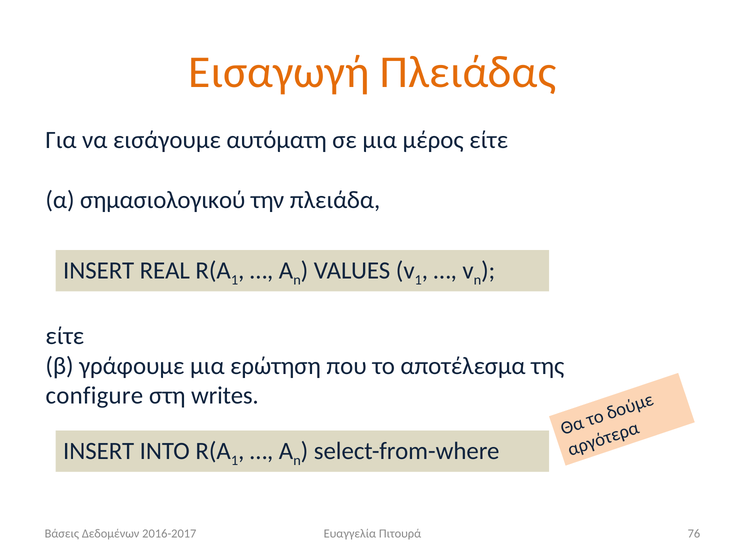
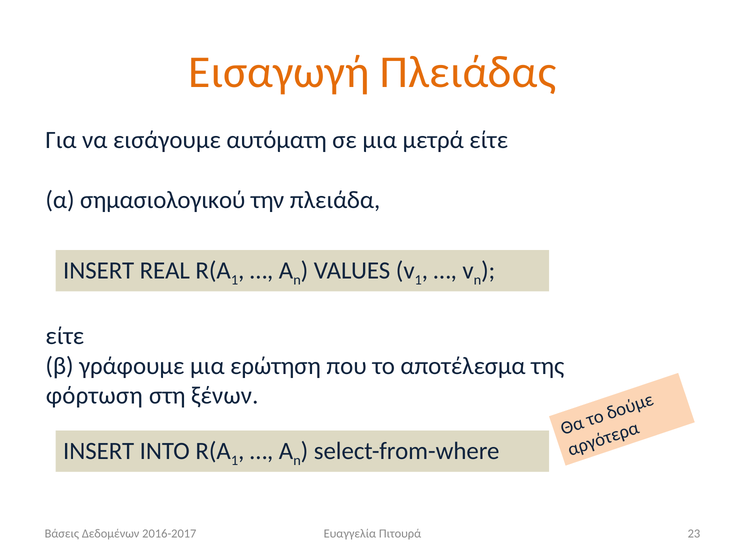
μέρος: μέρος -> μετρά (433, 140)
configure: configure -> φόρτωση (94, 395)
writes: writes -> ξένων (225, 395)
76: 76 -> 23 (694, 533)
